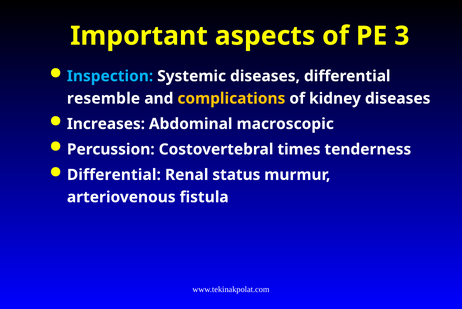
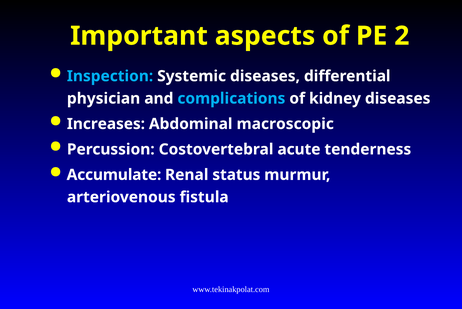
3: 3 -> 2 (402, 36)
resemble: resemble -> physician (104, 99)
complications colour: yellow -> light blue (231, 99)
times: times -> acute (299, 149)
Differential: Differential -> Accumulate (114, 175)
